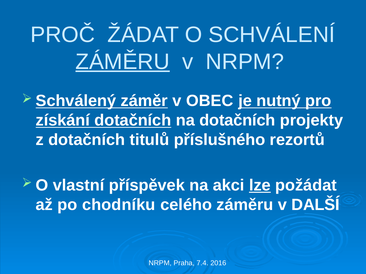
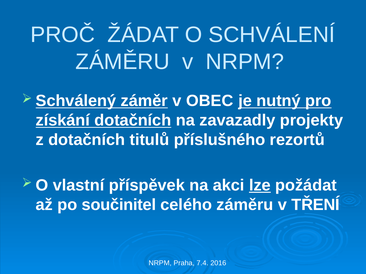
ZÁMĚRU underline: present -> none (123, 62)
na dotačních: dotačních -> zavazadly (237, 121)
chodníku: chodníku -> součinitel (119, 205)
DALŠÍ: DALŠÍ -> TŘENÍ (316, 205)
